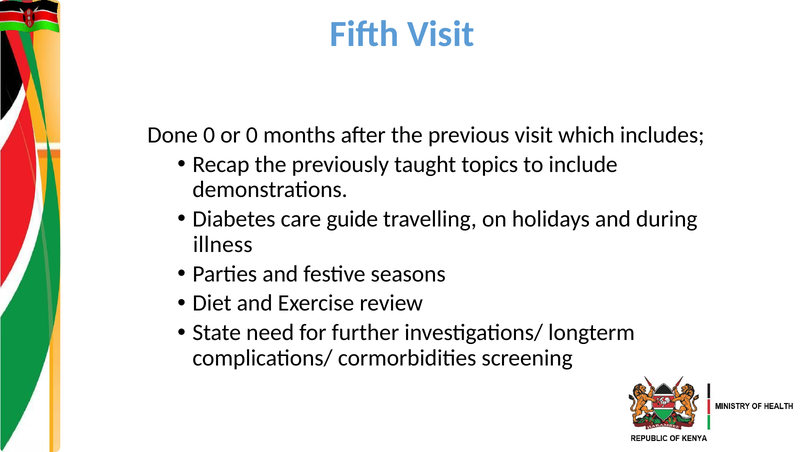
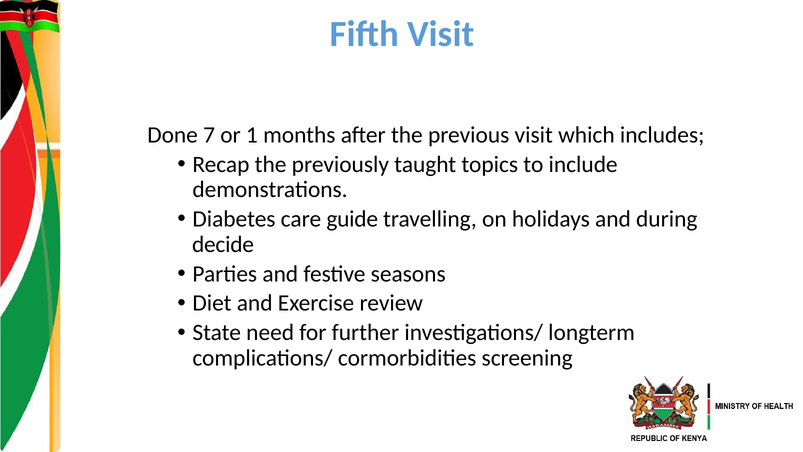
Done 0: 0 -> 7 (209, 135)
or 0: 0 -> 1 (252, 135)
illness: illness -> decide (223, 244)
